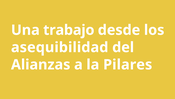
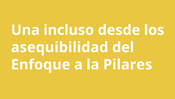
trabajo: trabajo -> incluso (69, 30)
Alianzas: Alianzas -> Enfoque (41, 64)
